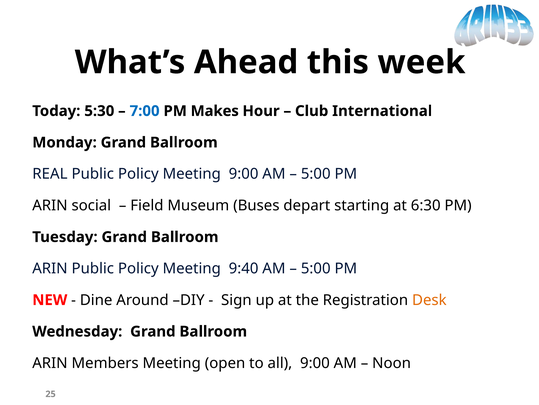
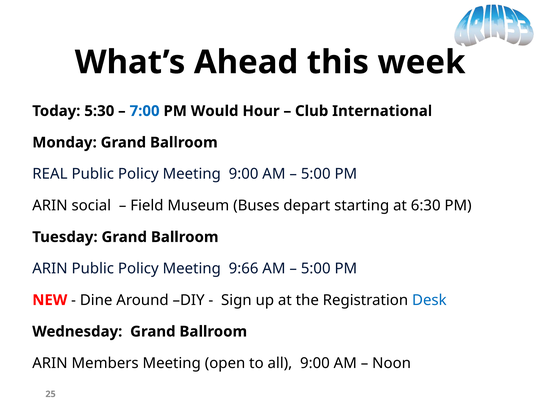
Makes: Makes -> Would (215, 111)
9:40: 9:40 -> 9:66 (244, 268)
Desk colour: orange -> blue (429, 300)
